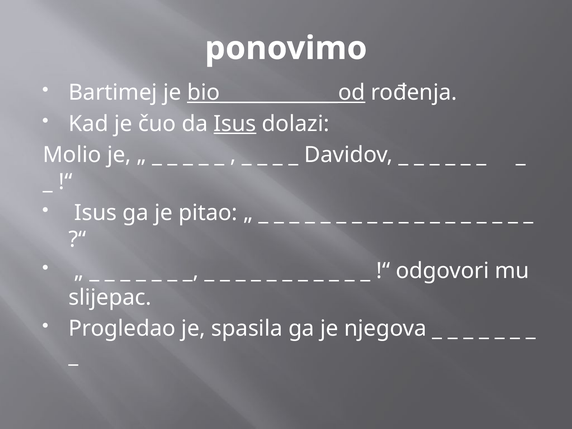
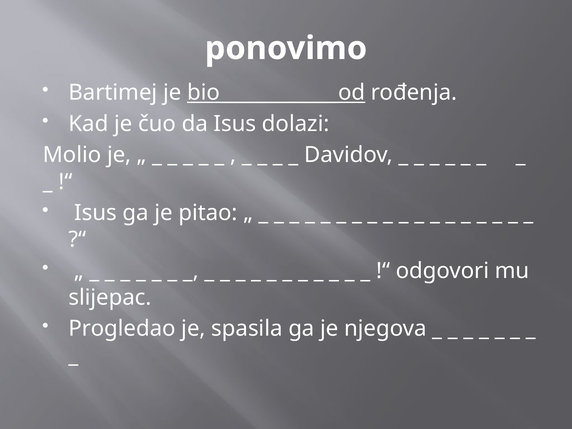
Isus underline: present -> none (235, 124)
